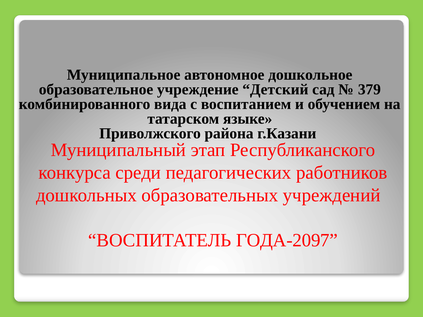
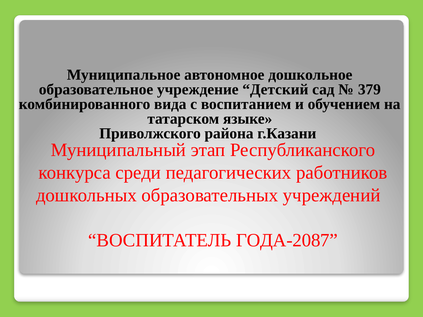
ГОДА-2097: ГОДА-2097 -> ГОДА-2087 (287, 240)
